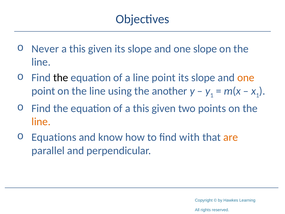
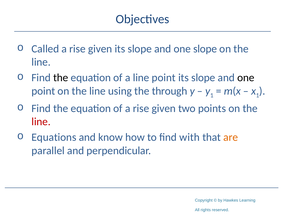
Never: Never -> Called (45, 49)
this: this -> rise (77, 49)
one colour: orange -> black (246, 78)
another: another -> through (170, 91)
of a this: this -> rise (141, 108)
line colour: orange -> red (41, 122)
